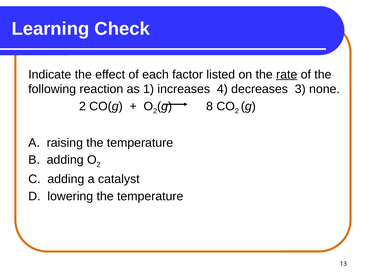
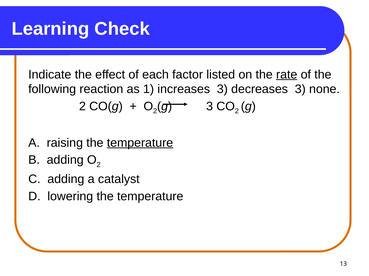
increases 4: 4 -> 3 (222, 89)
g 8: 8 -> 3 (210, 107)
temperature underline: none -> present (140, 143)
